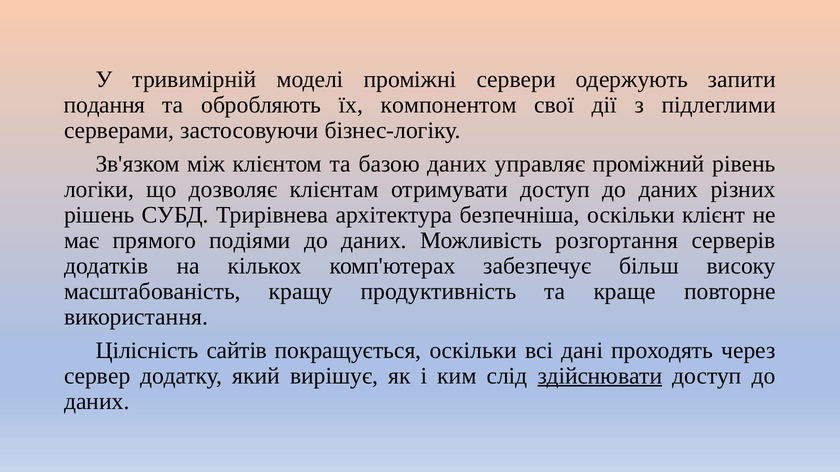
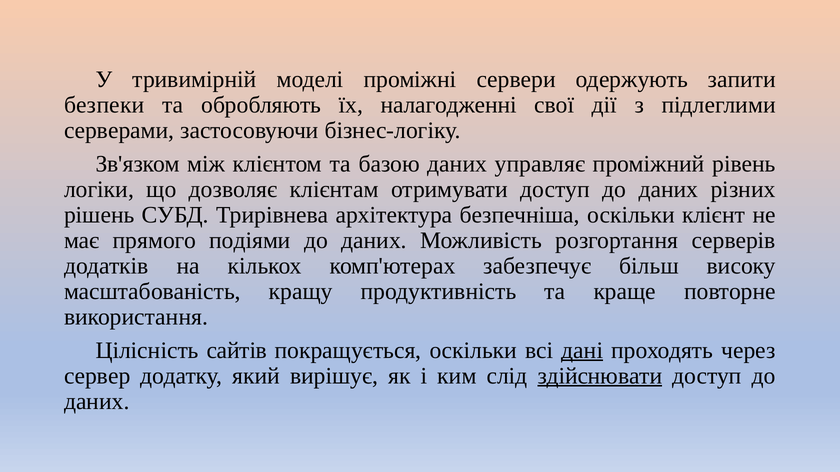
подання: подання -> безпеки (104, 105)
компонентом: компонентом -> налагодженні (449, 105)
дані underline: none -> present (582, 351)
